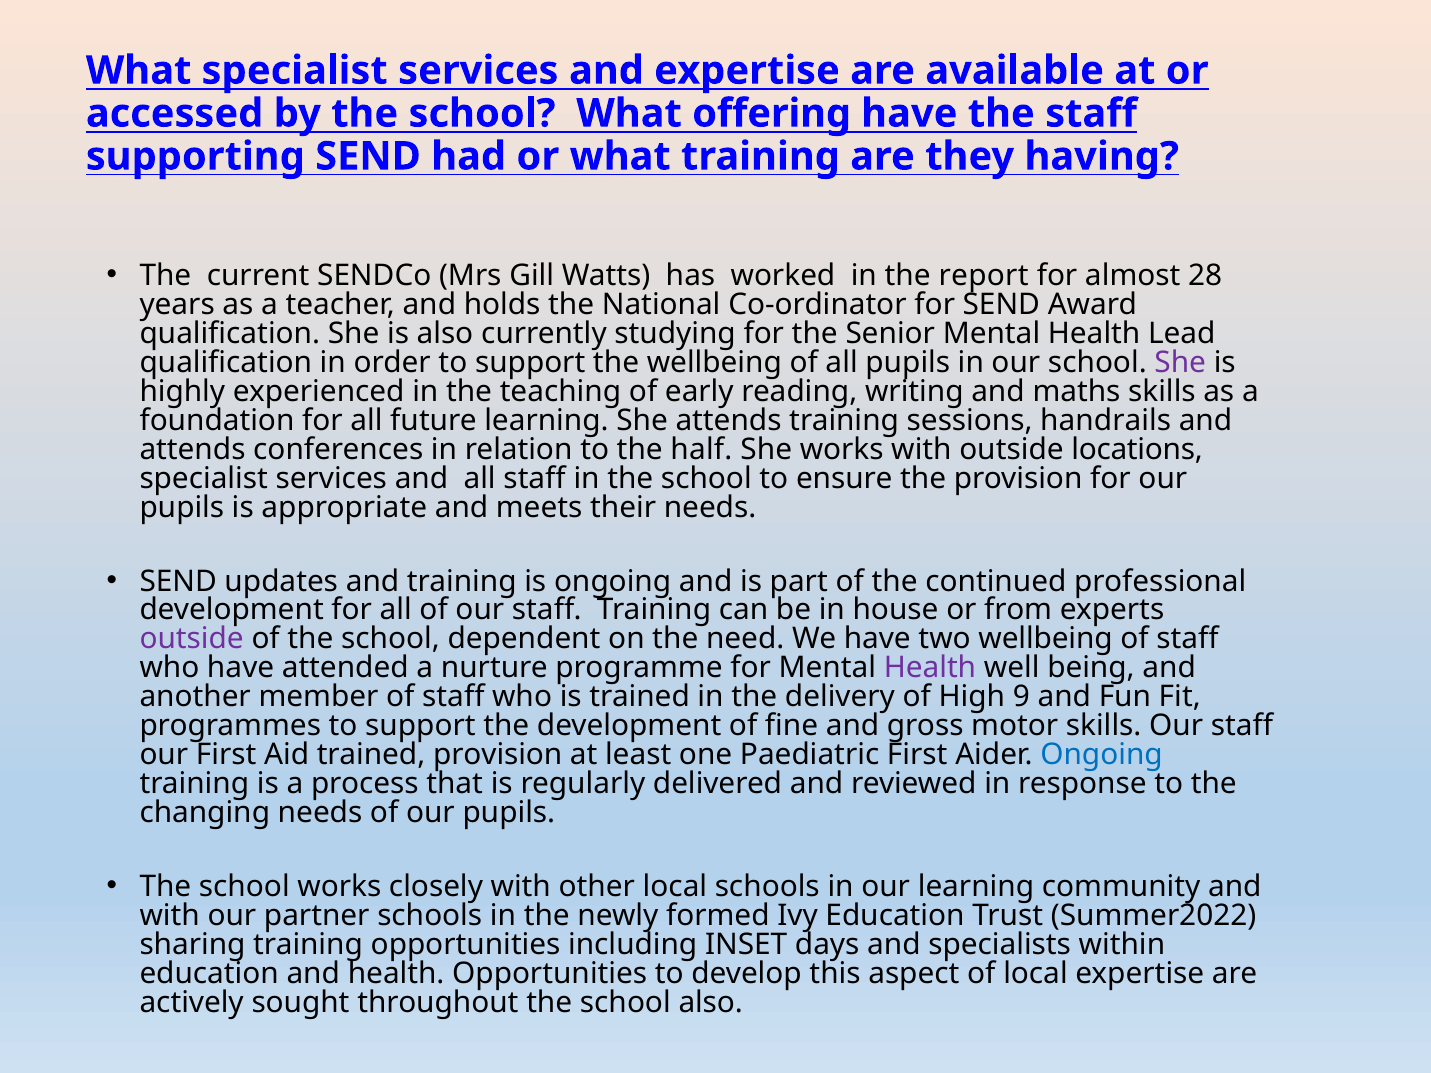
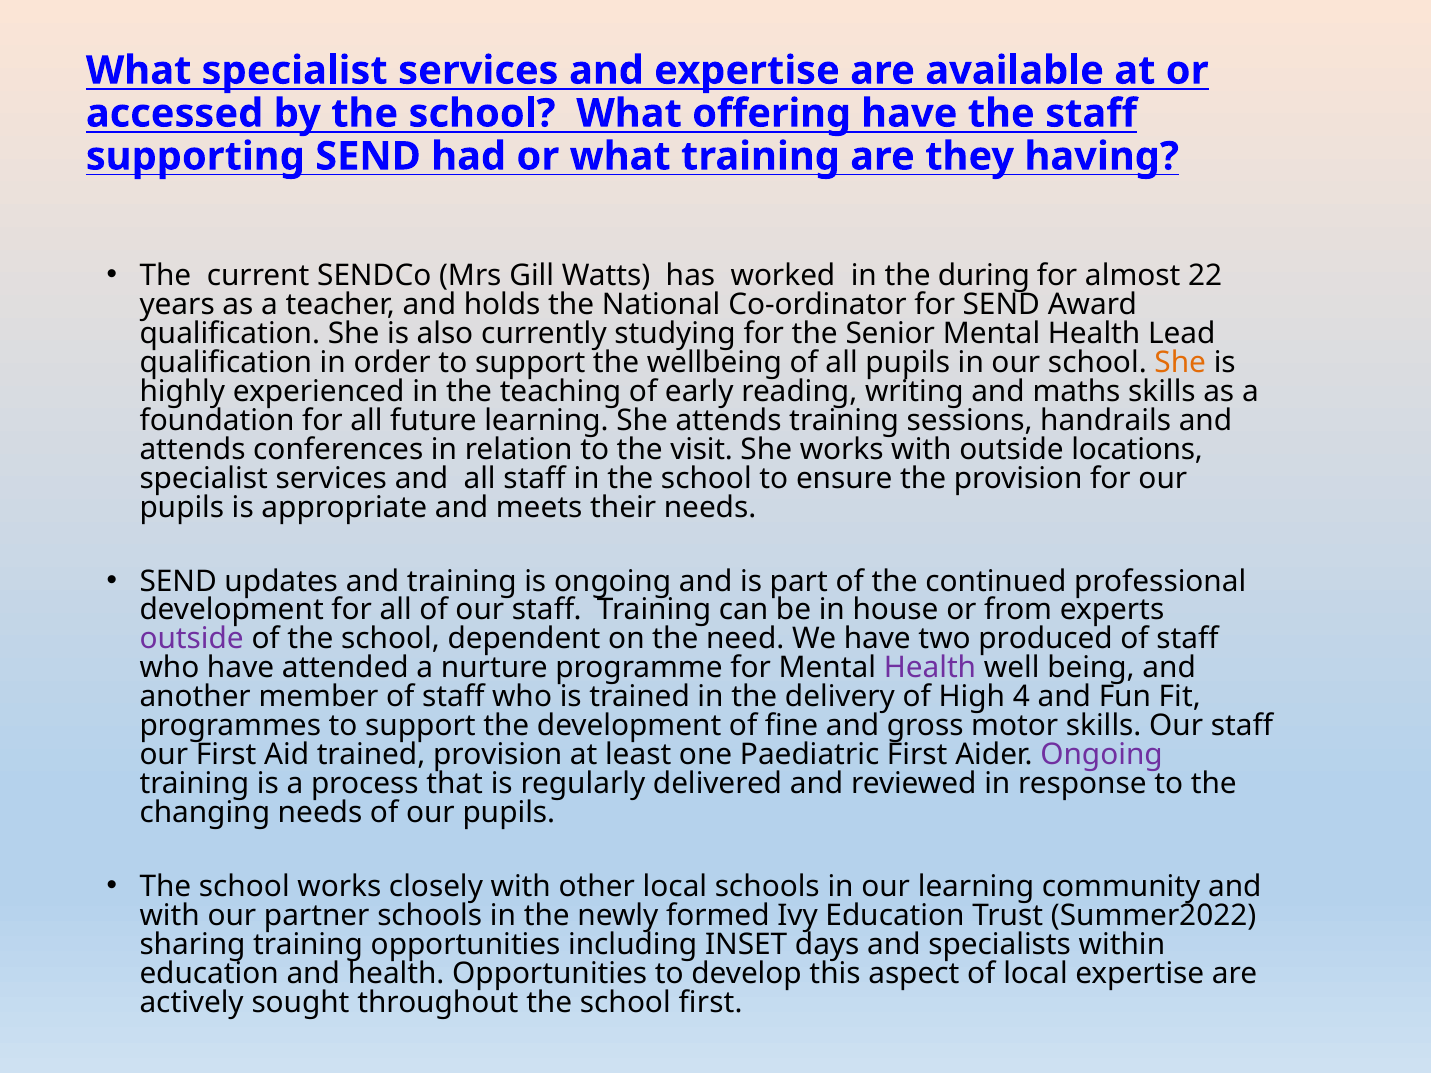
report: report -> during (984, 276)
28: 28 -> 22 (1205, 276)
She colour: purple -> orange (1180, 363)
half: half -> visit (702, 449)
two wellbeing: wellbeing -> produced (1046, 639)
9: 9 -> 4 (1021, 697)
Ongoing colour: blue -> purple (1102, 755)
school also: also -> first (711, 1003)
